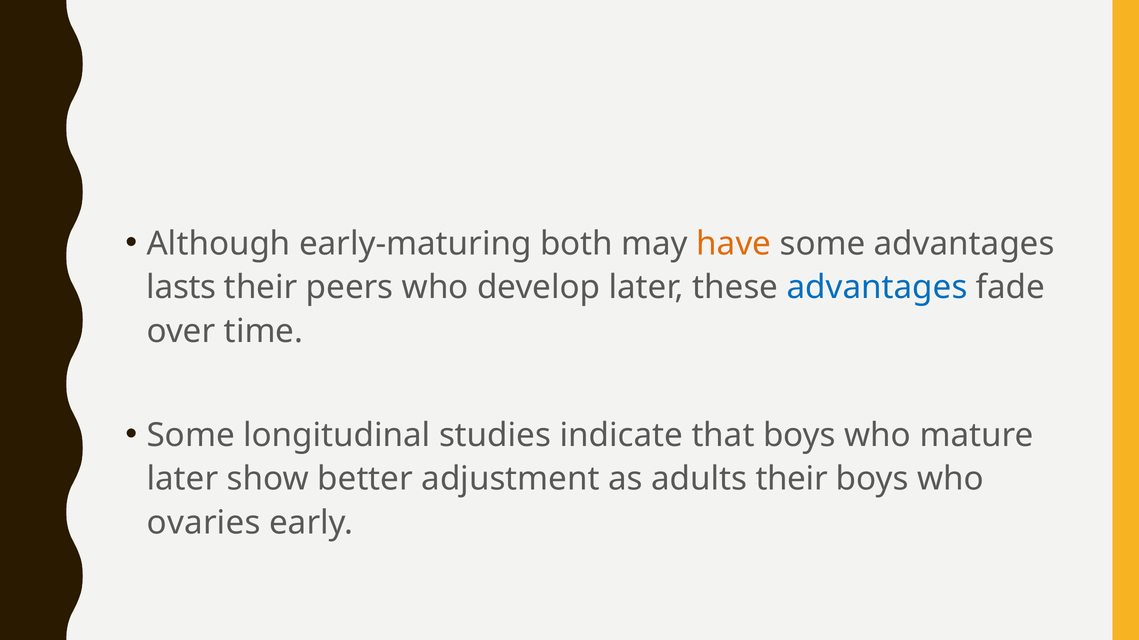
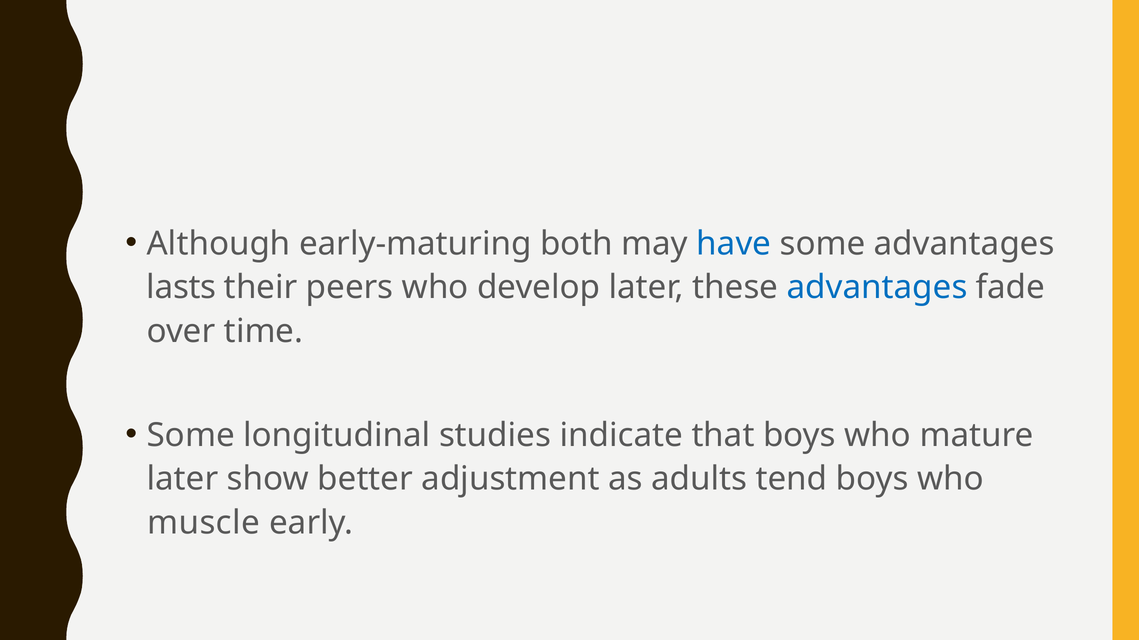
have colour: orange -> blue (734, 244)
adults their: their -> tend (792, 479)
ovaries: ovaries -> muscle (204, 523)
